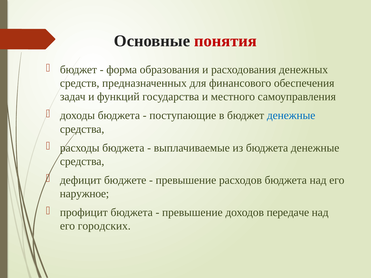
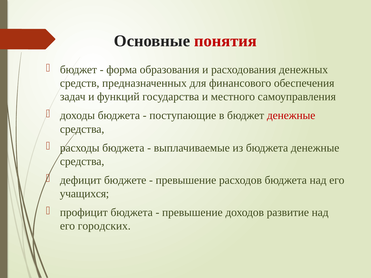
денежные colour: blue -> red (291, 116)
наружное: наружное -> учащихся (84, 194)
передаче: передаче -> развитие (288, 213)
